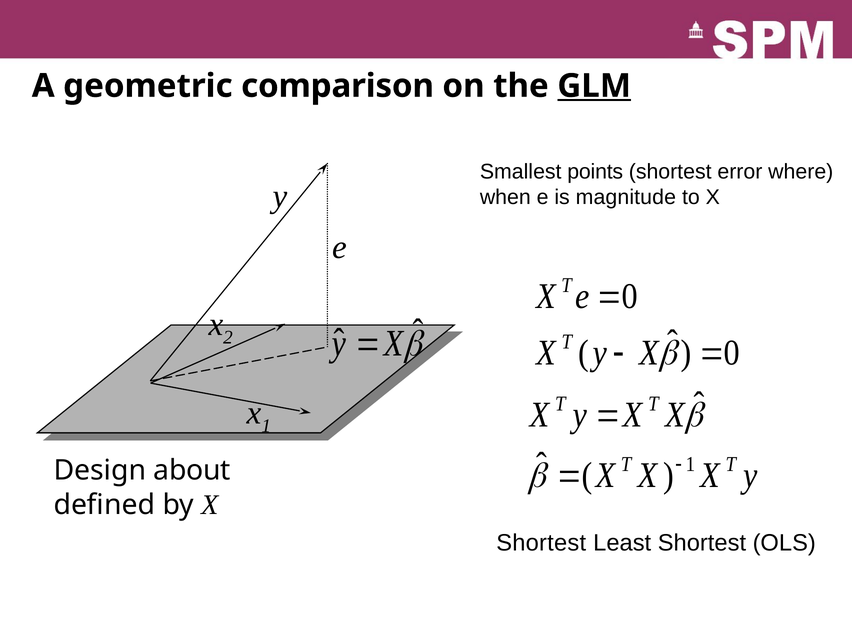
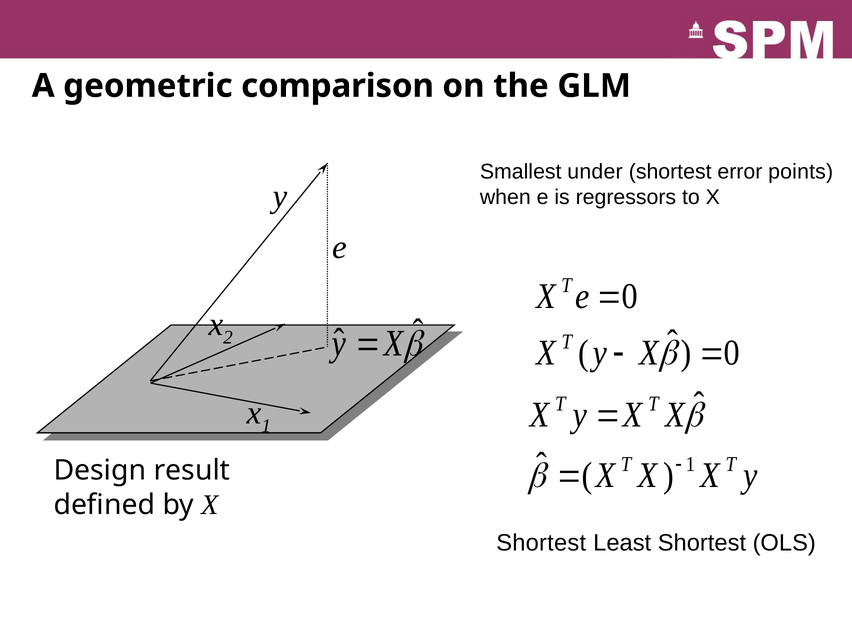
GLM underline: present -> none (594, 86)
points: points -> under (595, 172)
where: where -> points (801, 172)
magnitude: magnitude -> regressors (626, 197)
about: about -> result (192, 471)
